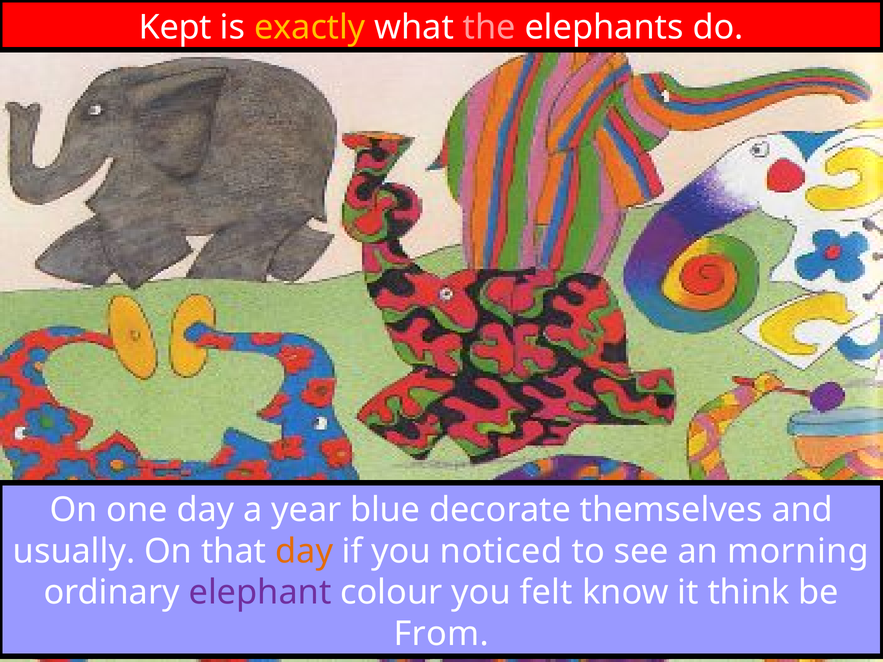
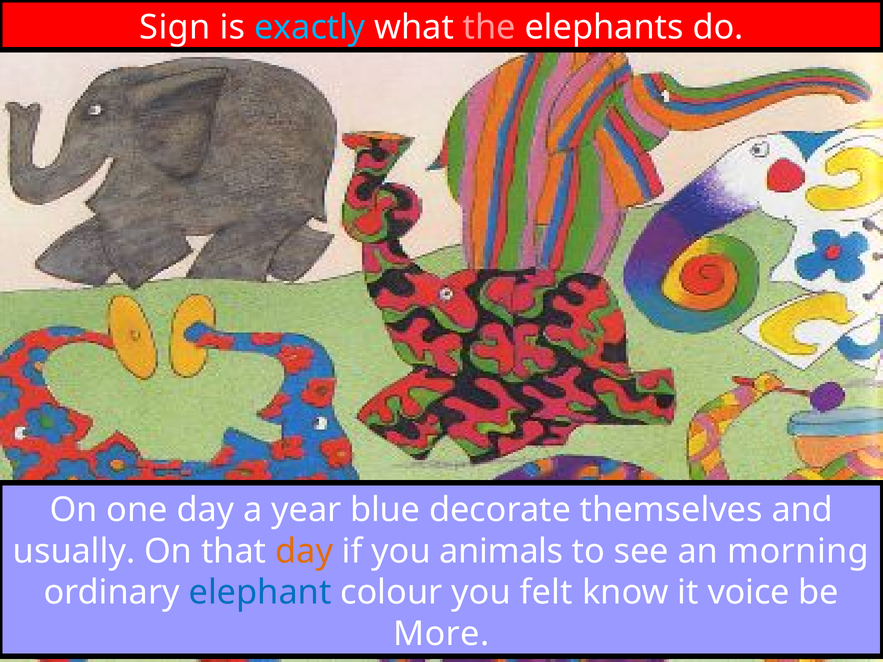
Kept: Kept -> Sign (175, 27)
exactly colour: yellow -> light blue (310, 27)
noticed: noticed -> animals (501, 551)
elephant colour: purple -> blue (260, 593)
think: think -> voice (749, 593)
From: From -> More (441, 634)
